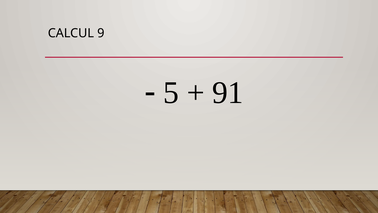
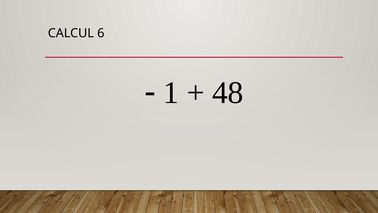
9: 9 -> 6 (101, 33)
5: 5 -> 1 (171, 93)
91: 91 -> 48 (228, 93)
